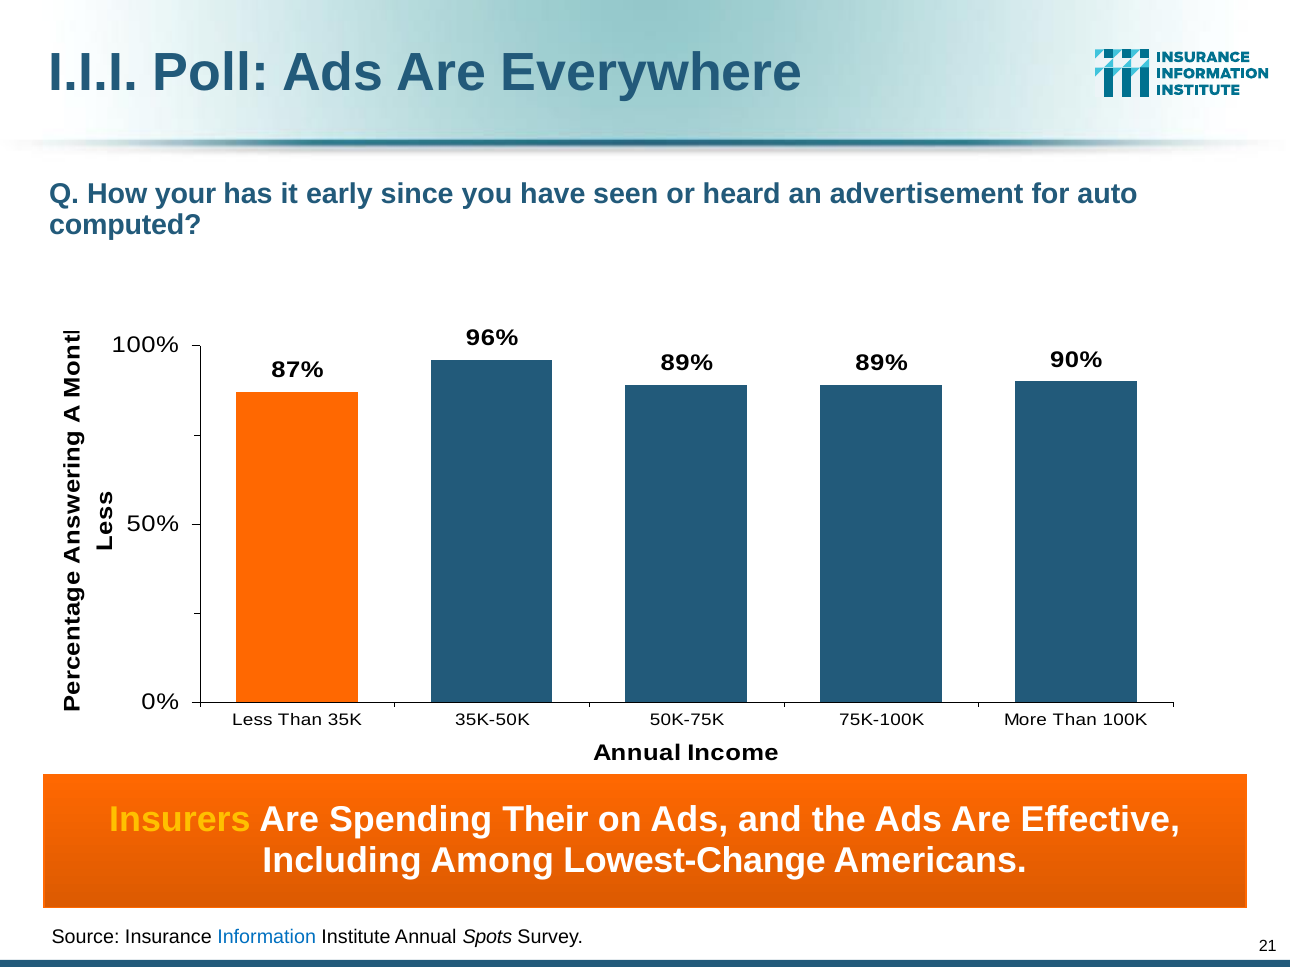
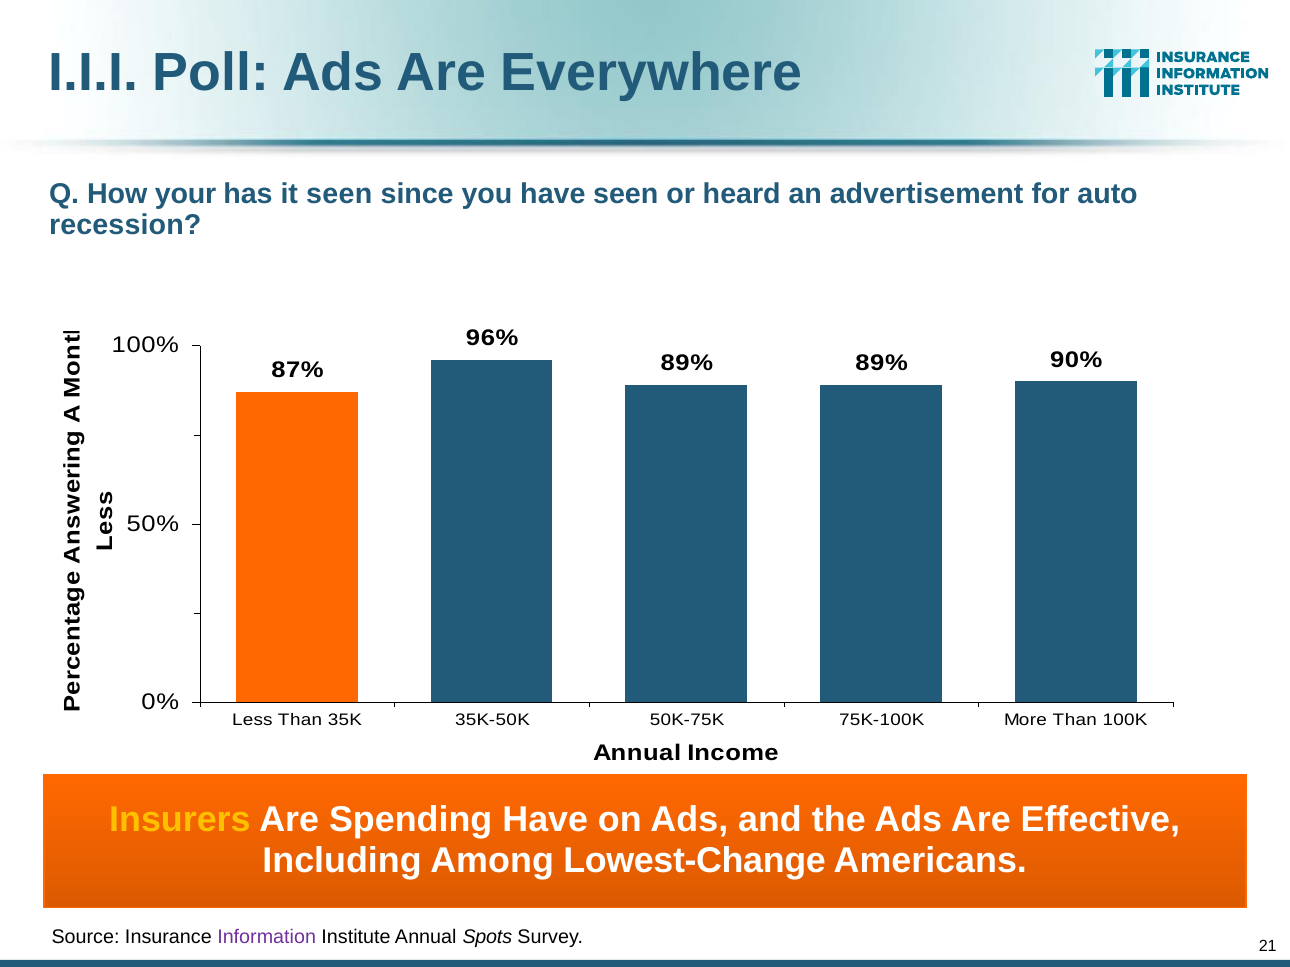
it early: early -> seen (339, 194)
computed: computed -> recession (125, 225)
Spending Their: Their -> Have (545, 820)
Information colour: blue -> purple (267, 938)
